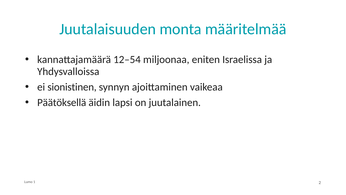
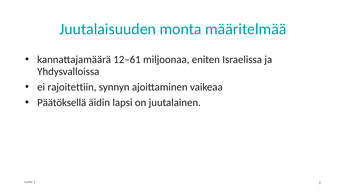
12–54: 12–54 -> 12–61 (127, 60)
sionistinen: sionistinen -> rajoitettiin (72, 87)
